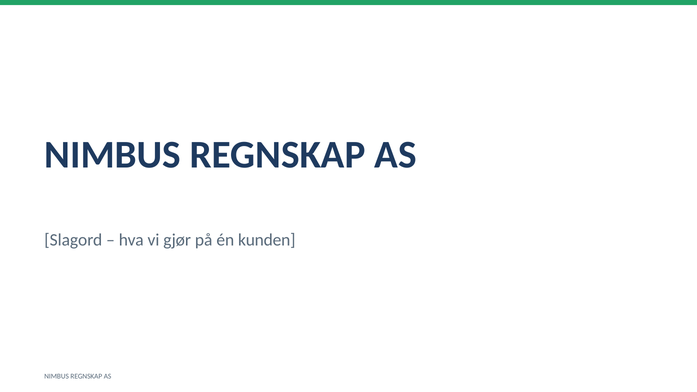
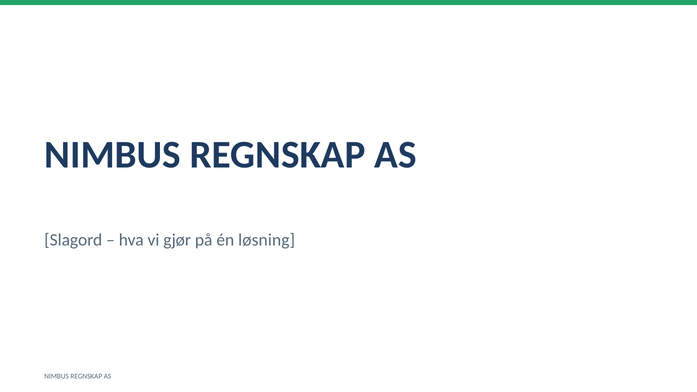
kunden: kunden -> løsning (267, 240)
